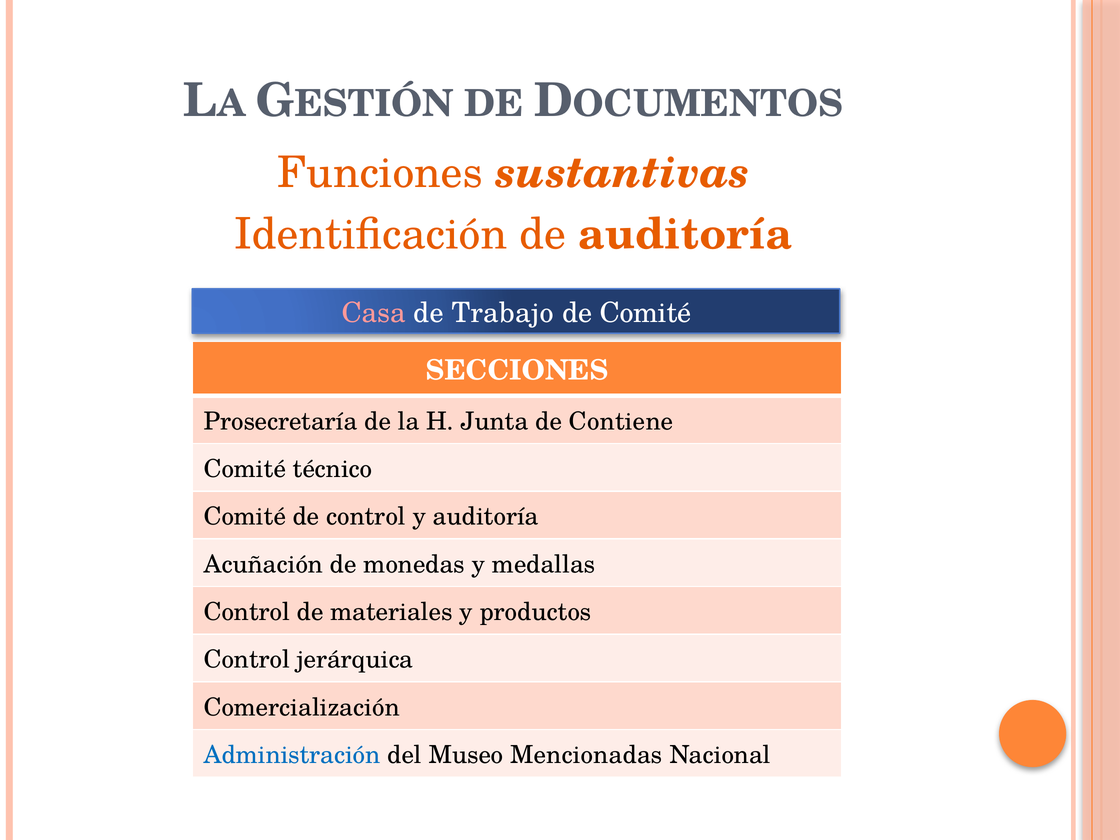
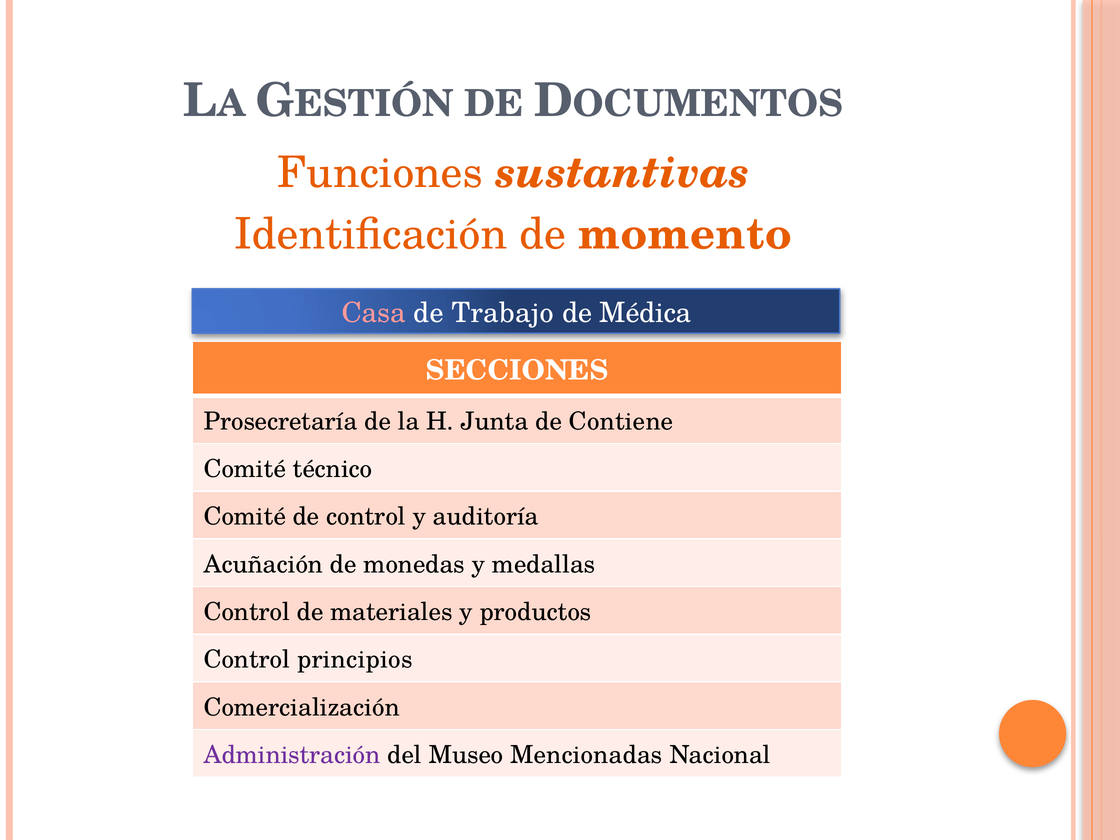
de auditoría: auditoría -> momento (685, 234)
de Comité: Comité -> Médica (645, 313)
jerárquica: jerárquica -> principios (355, 660)
Administración colour: blue -> purple (292, 755)
